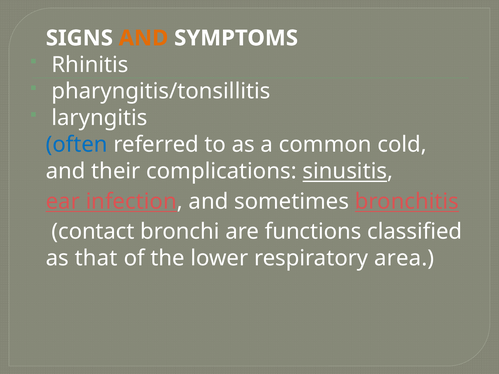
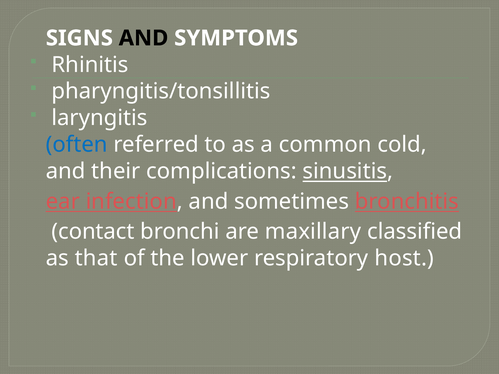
AND colour: orange -> black (144, 38)
functions: functions -> maxillary (313, 232)
area: area -> host (404, 258)
